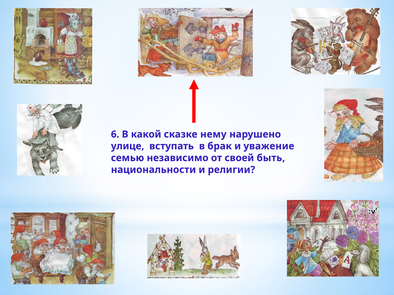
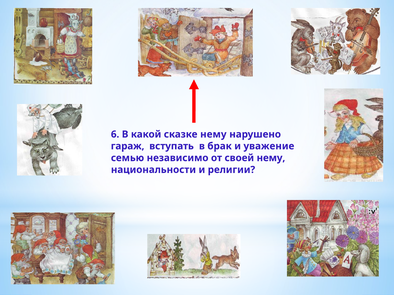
улице: улице -> гараж (128, 146)
своей быть: быть -> нему (271, 158)
